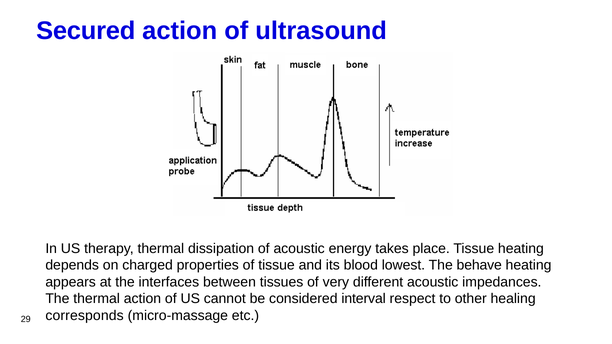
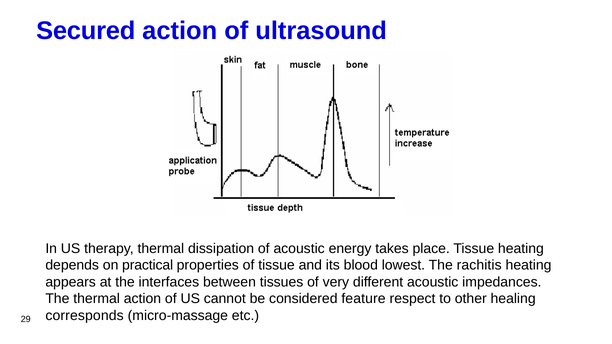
charged: charged -> practical (148, 265)
behave: behave -> rachitis (479, 265)
interval: interval -> feature (363, 299)
